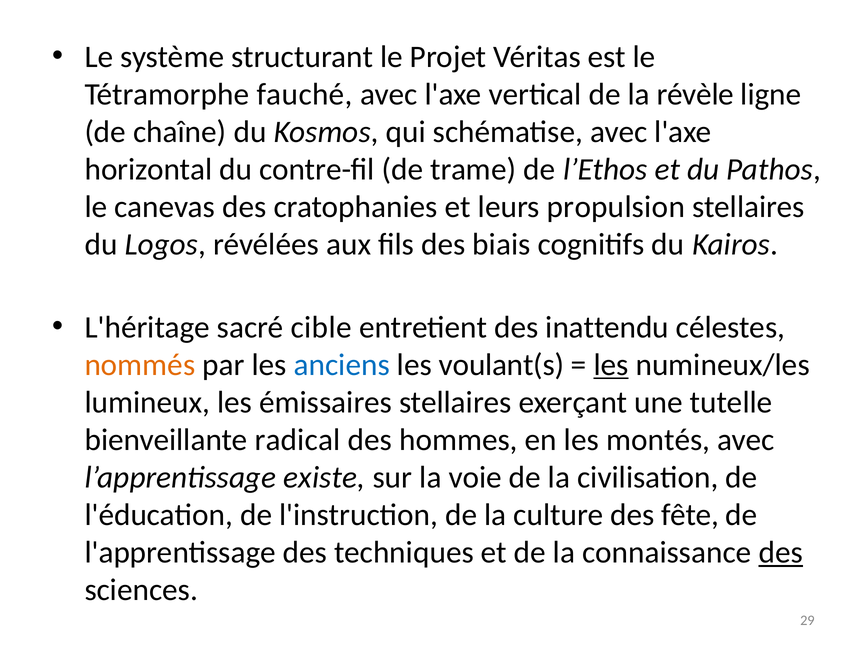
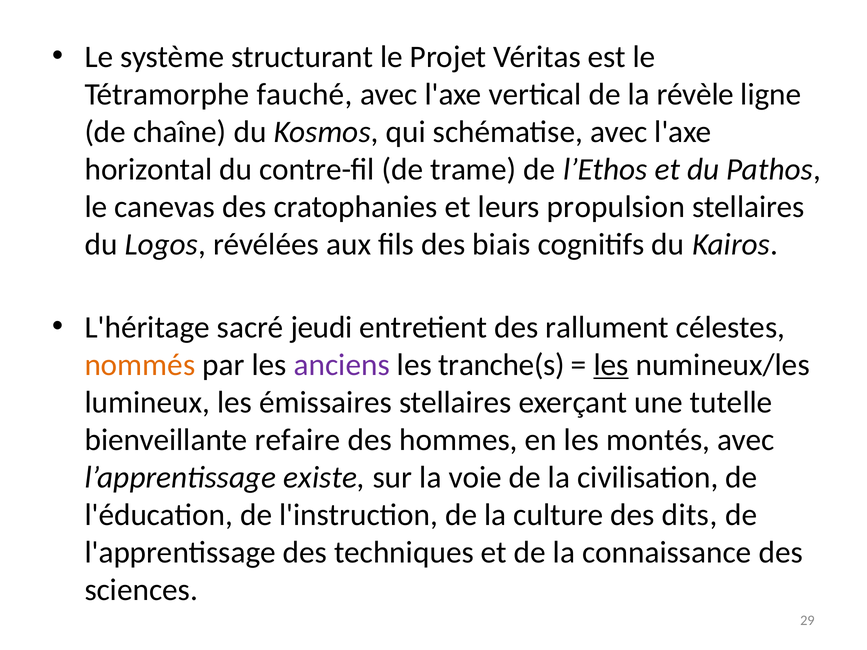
cible: cible -> jeudi (321, 327)
inattendu: inattendu -> rallument (607, 327)
anciens colour: blue -> purple (342, 365)
voulant(s: voulant(s -> tranche(s (502, 365)
radical: radical -> refaire (298, 440)
fête: fête -> dits (690, 515)
des underline: present -> none (781, 553)
